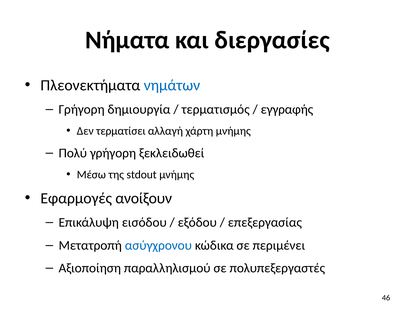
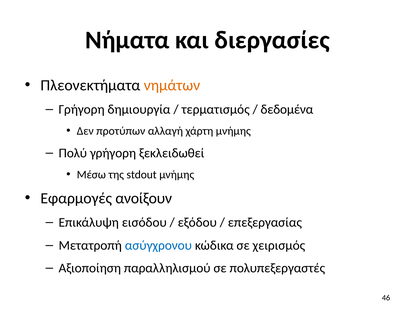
νημάτων colour: blue -> orange (172, 85)
εγγραφής: εγγραφής -> δεδομένα (287, 109)
τερματίσει: τερματίσει -> προτύπων (121, 131)
περιμένει: περιμένει -> χειρισμός (279, 245)
